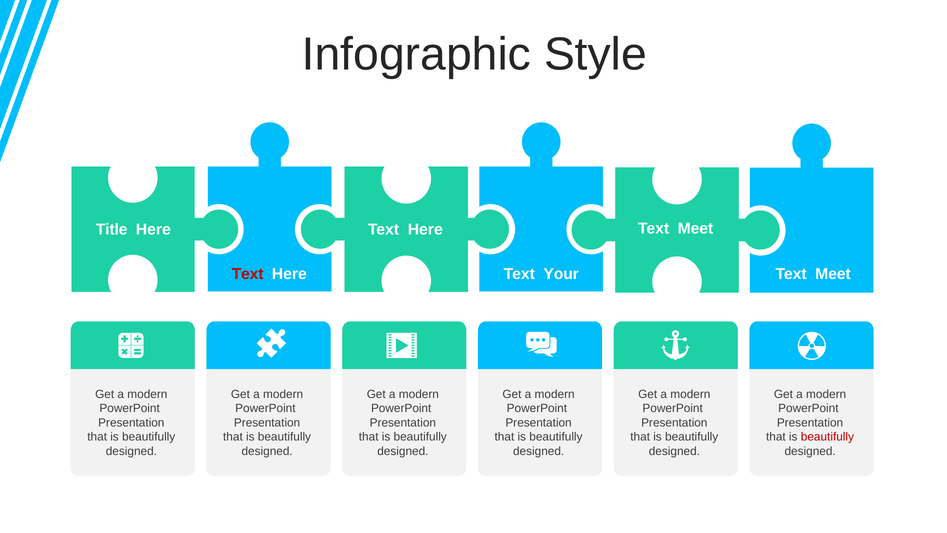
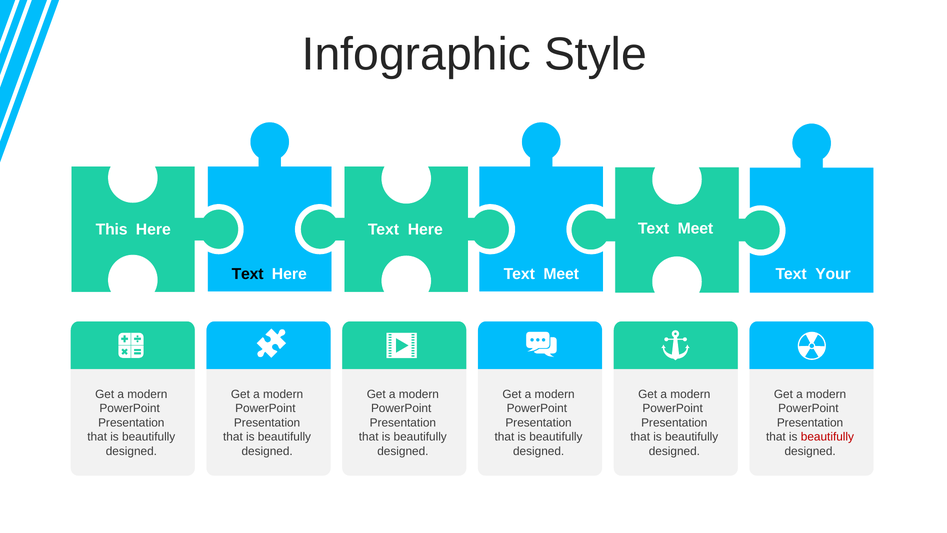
Title: Title -> This (112, 229)
Text colour: red -> black (248, 274)
Your: Your -> Meet (561, 274)
Meet: Meet -> Your (833, 274)
